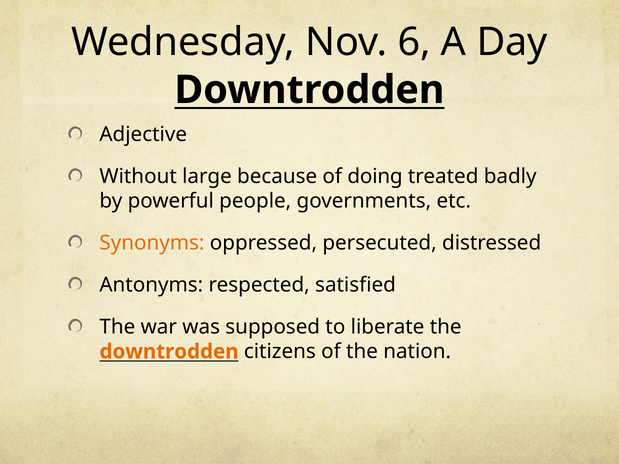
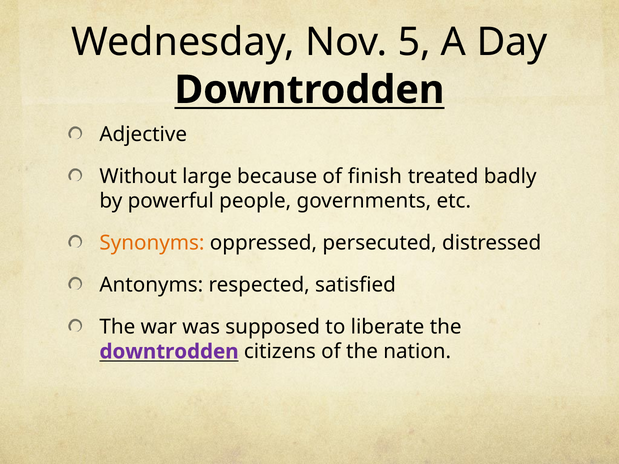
6: 6 -> 5 (414, 42)
doing: doing -> finish (375, 176)
downtrodden colour: orange -> purple (169, 352)
